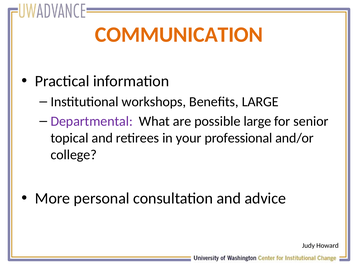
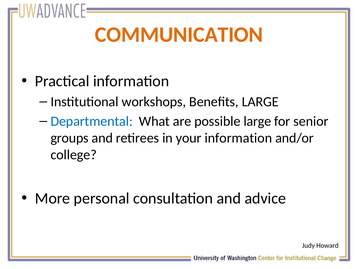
Departmental colour: purple -> blue (92, 121)
topical: topical -> groups (70, 138)
your professional: professional -> information (238, 138)
